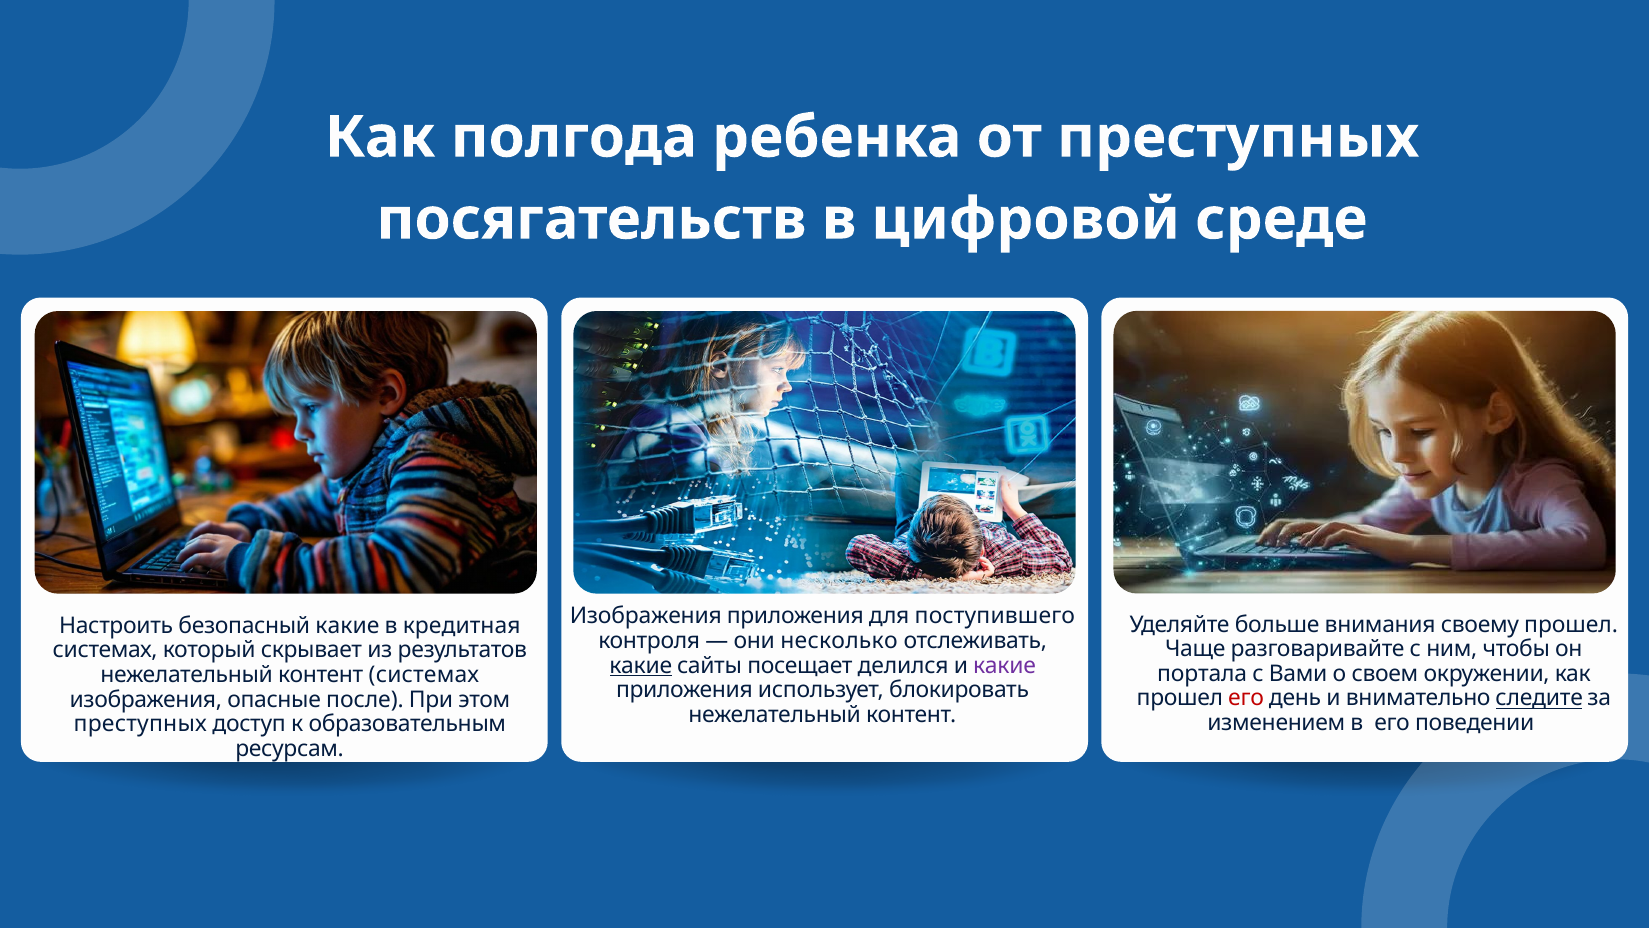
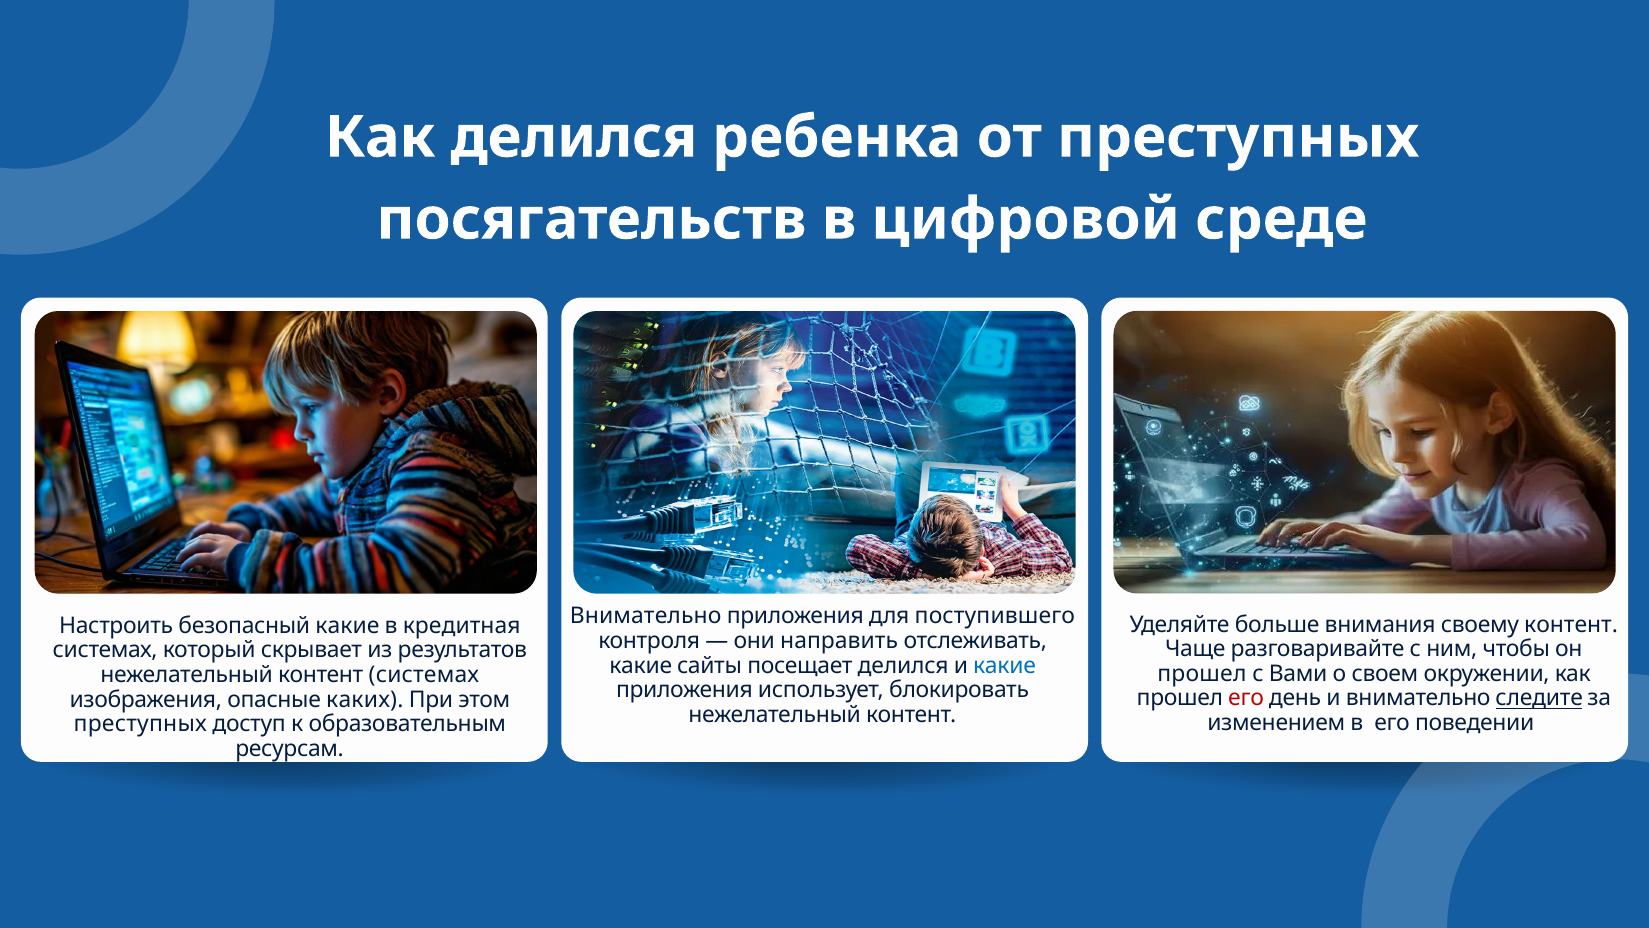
Как полгода: полгода -> делился (574, 137)
Изображения: Изображения -> Внимательно (646, 616)
своему прошел: прошел -> контент (1571, 624)
несколько: несколько -> направить (839, 641)
какие underline: present -> none (641, 665)
какие colour: purple -> blue (1005, 665)
портала: портала -> прошел (1202, 673)
после: после -> каких (365, 699)
